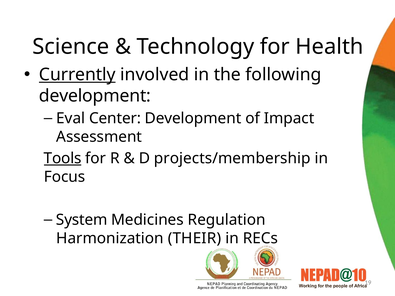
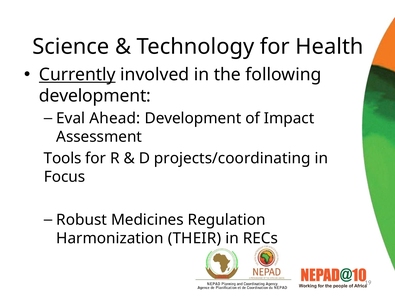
Center: Center -> Ahead (115, 119)
Tools underline: present -> none (63, 158)
projects/membership: projects/membership -> projects/coordinating (232, 158)
System: System -> Robust (82, 220)
